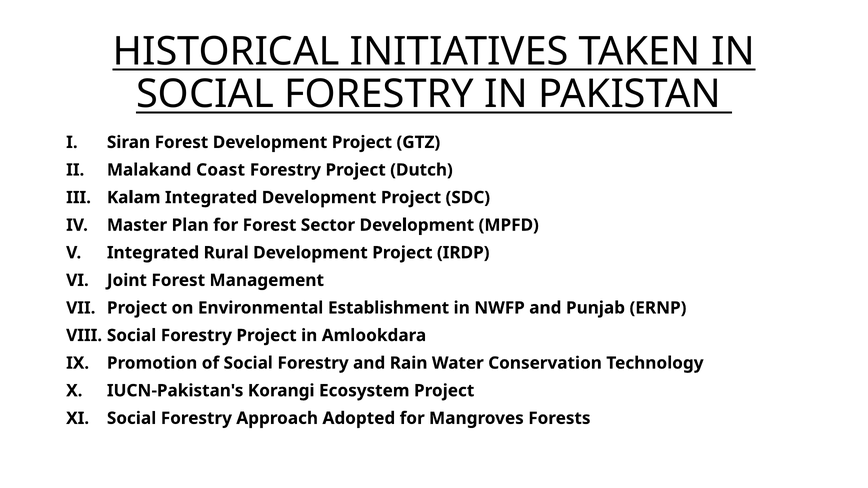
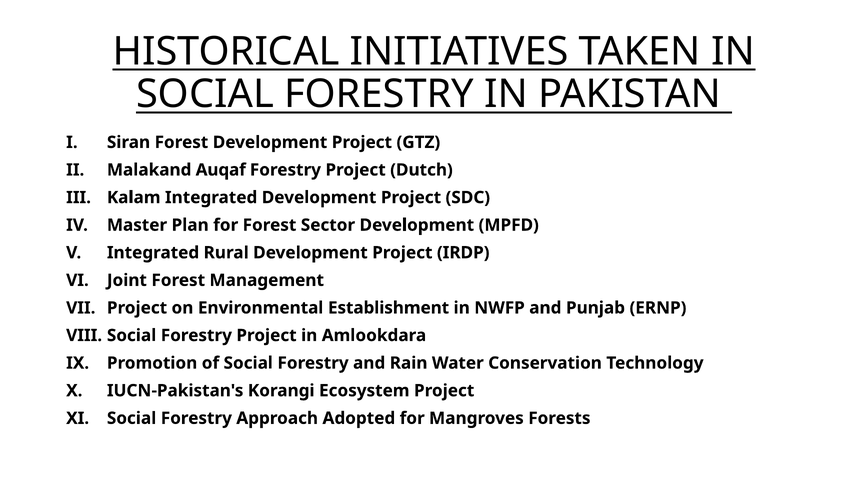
Coast: Coast -> Auqaf (221, 170)
